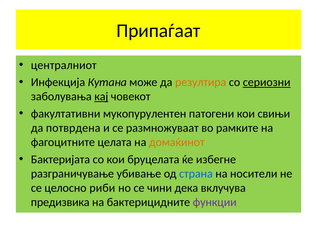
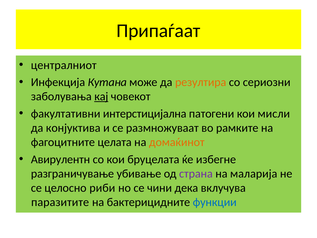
сериозни underline: present -> none (267, 82)
мукопурулентен: мукопурулентен -> интерстицијална (145, 114)
свињи: свињи -> мисли (274, 114)
потврдена: потврдена -> конјуктива (73, 128)
Бактеријата: Бактеријата -> Авирулентн (61, 159)
страна colour: blue -> purple (196, 173)
носители: носители -> маларија (254, 173)
предизвика: предизвика -> паразитите (60, 202)
функции colour: purple -> blue (215, 202)
